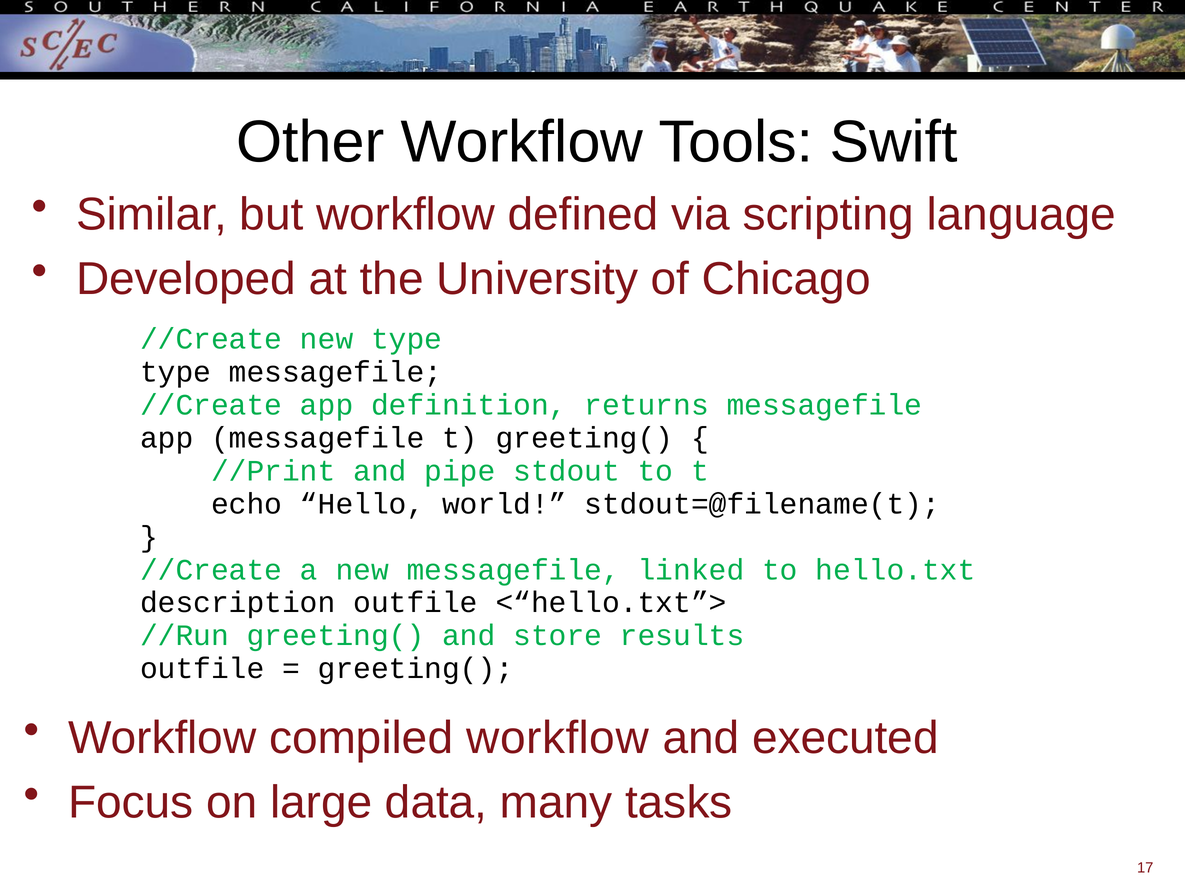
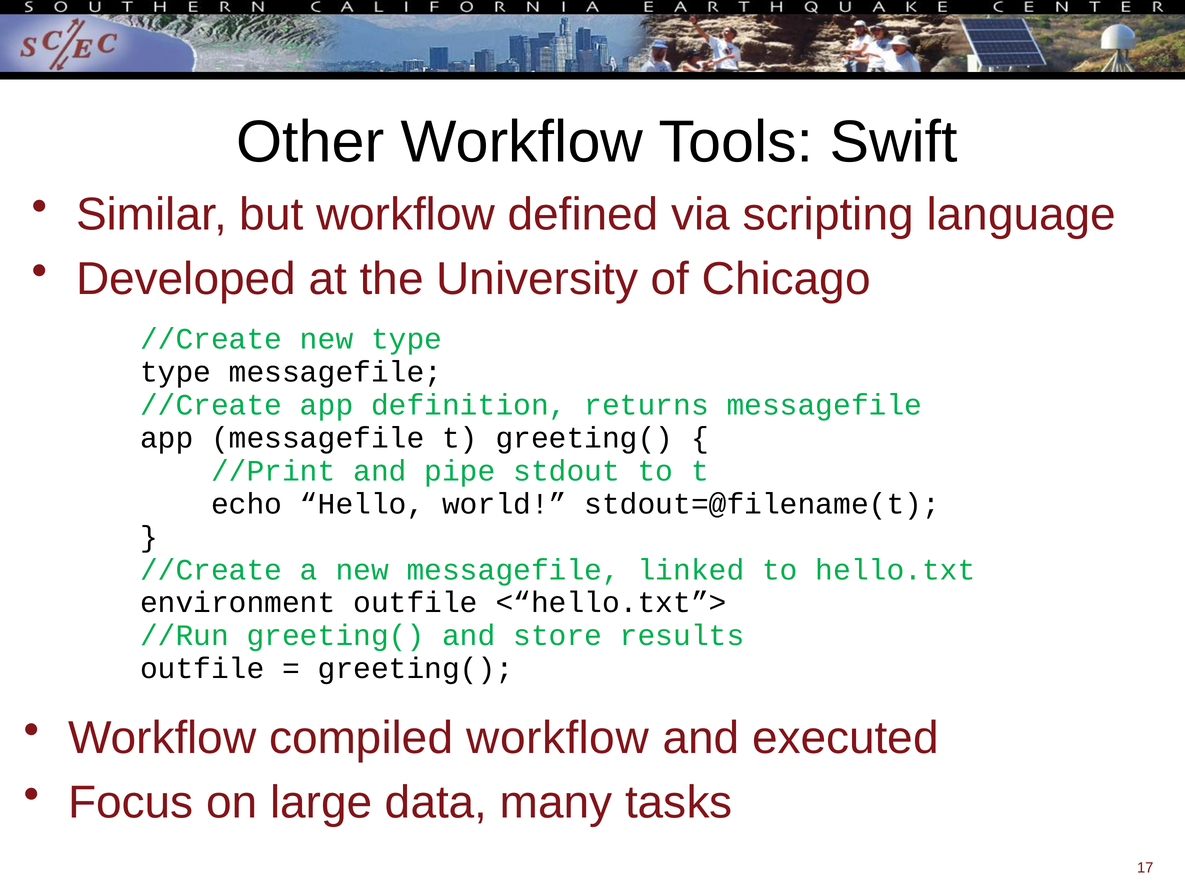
description: description -> environment (238, 603)
